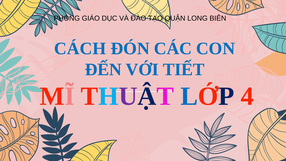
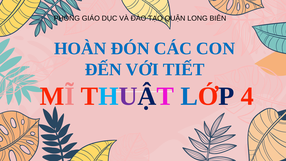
CÁCH: CÁCH -> HOÀN (80, 48)
